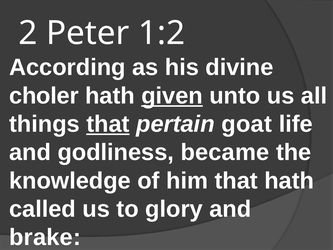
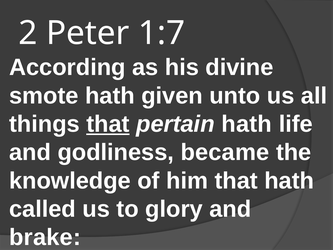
1:2: 1:2 -> 1:7 (162, 33)
choler: choler -> smote (44, 96)
given underline: present -> none (172, 96)
pertain goat: goat -> hath (247, 124)
